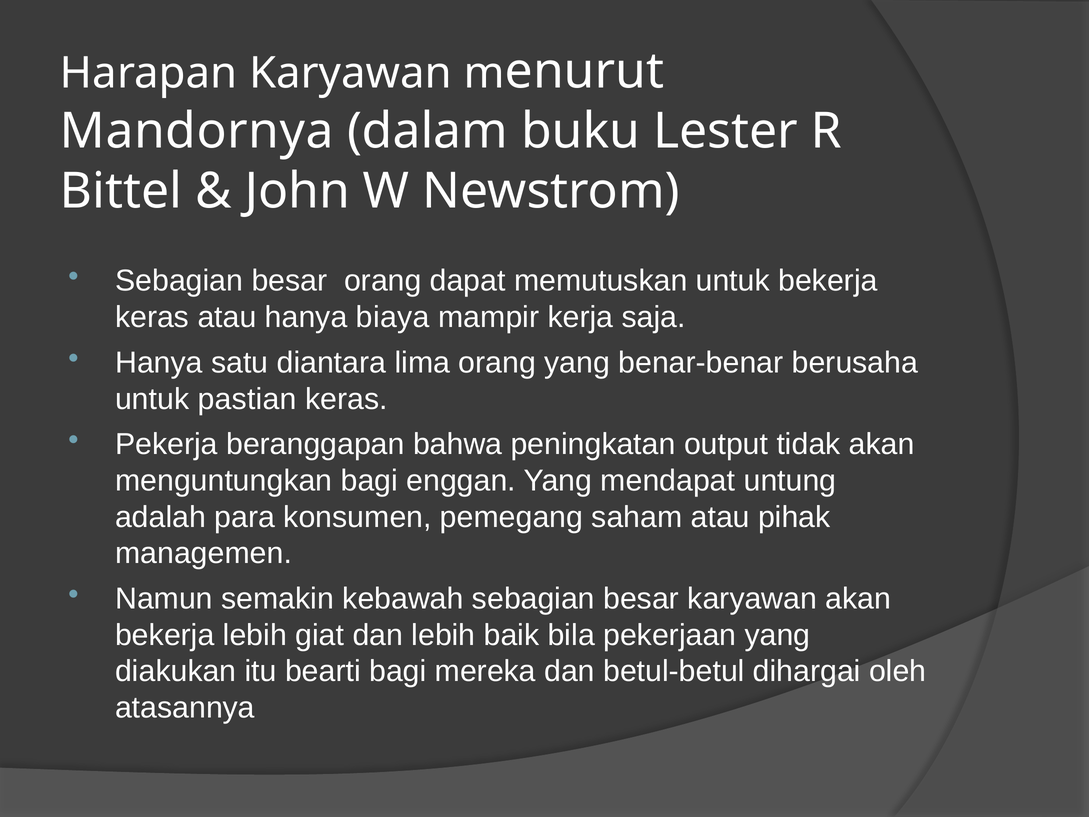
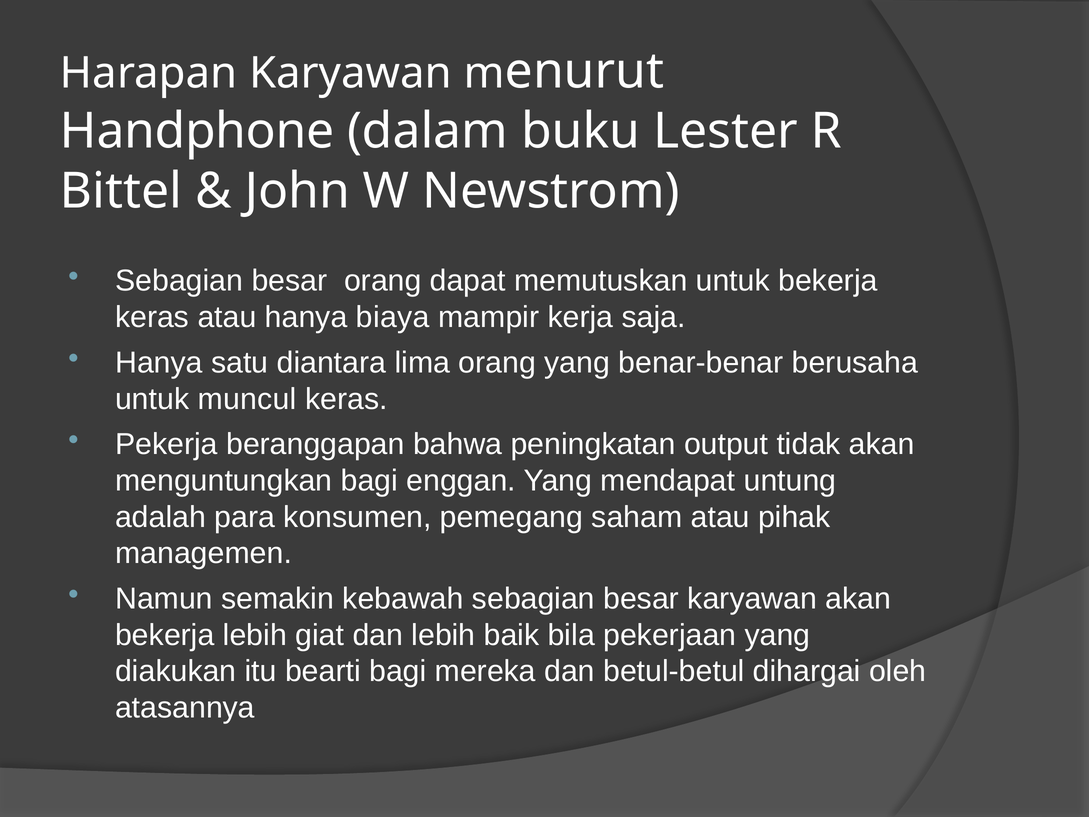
Mandornya: Mandornya -> Handphone (197, 131)
pastian: pastian -> muncul (247, 399)
